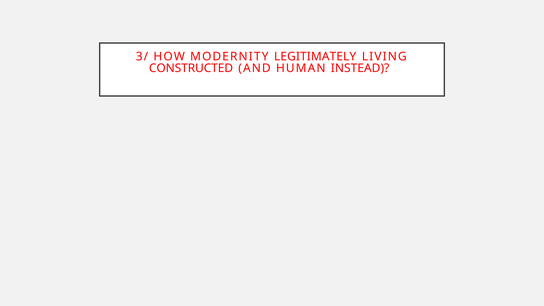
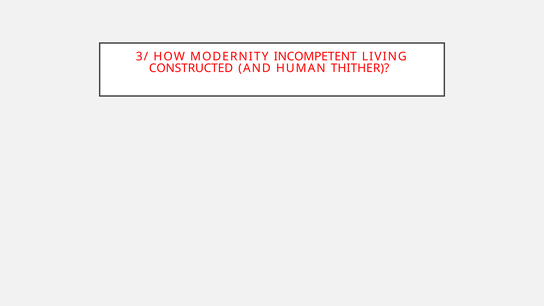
LEGITIMATELY: LEGITIMATELY -> INCOMPETENT (315, 57)
INSTEAD: INSTEAD -> THITHER (360, 68)
